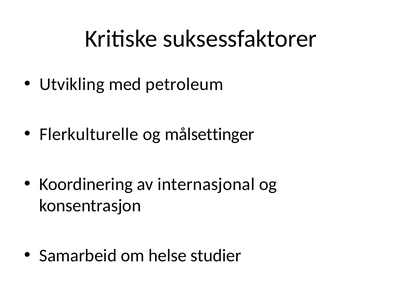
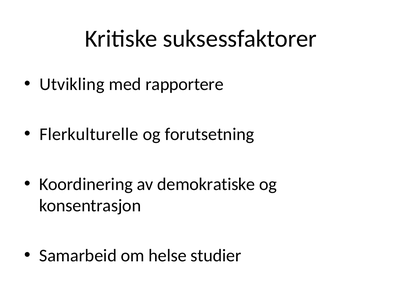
petroleum: petroleum -> rapportere (185, 84)
målsettinger: målsettinger -> forutsetning (209, 134)
internasjonal: internasjonal -> demokratiske (206, 184)
